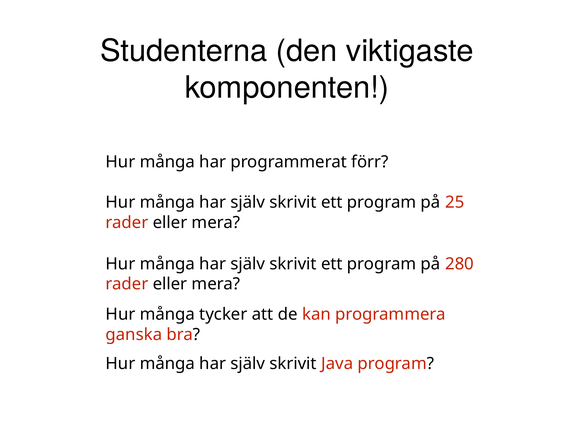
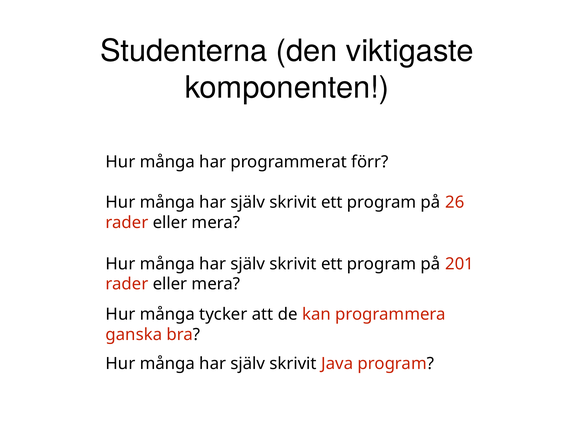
25: 25 -> 26 (455, 203)
280: 280 -> 201 (459, 264)
